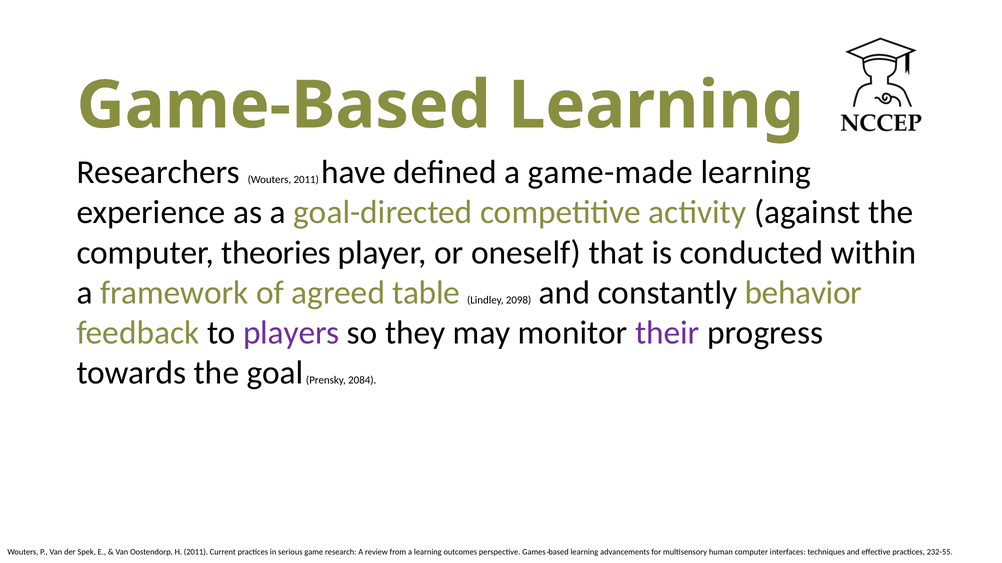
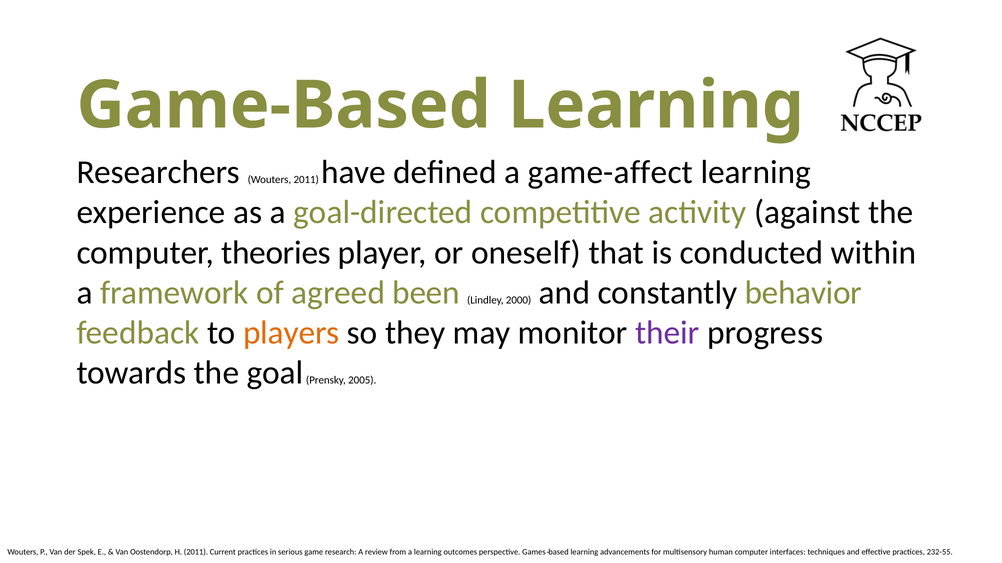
game-made: game-made -> game-affect (610, 173)
table: table -> been (426, 293)
2098: 2098 -> 2000 (519, 300)
players colour: purple -> orange (291, 333)
2084: 2084 -> 2005 (362, 381)
